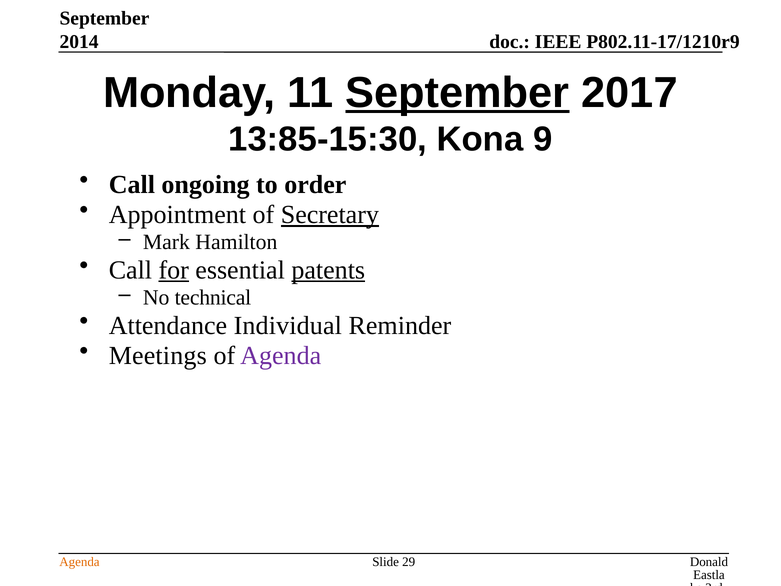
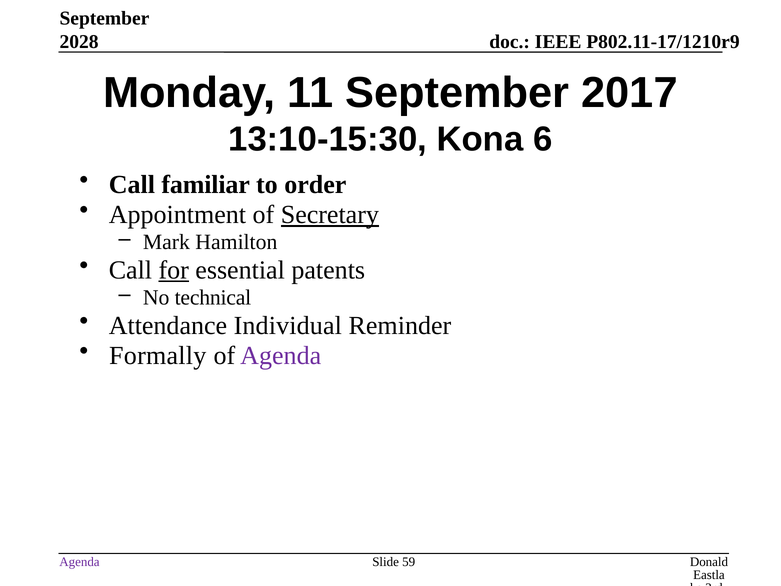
2014: 2014 -> 2028 (79, 42)
September underline: present -> none (457, 93)
13:85-15:30: 13:85-15:30 -> 13:10-15:30 (328, 139)
9: 9 -> 6 (543, 139)
ongoing: ongoing -> familiar (206, 185)
patents underline: present -> none (328, 270)
Meetings: Meetings -> Formally (158, 356)
Agenda colour: orange -> purple (79, 562)
29: 29 -> 59 (409, 562)
